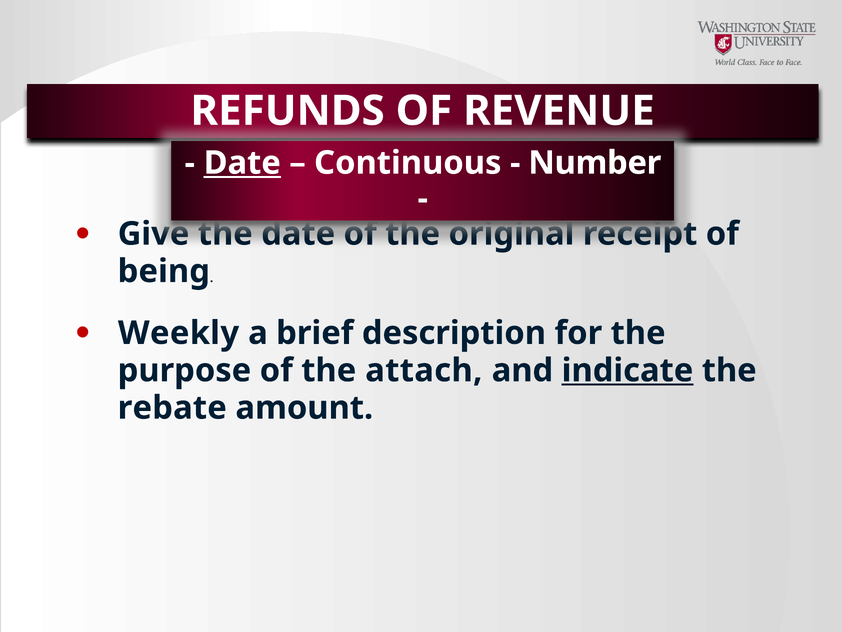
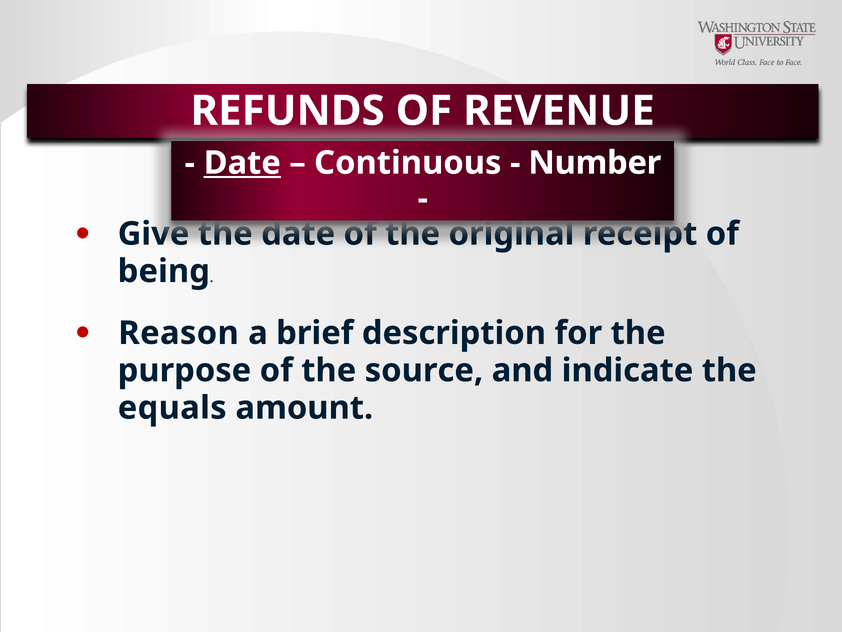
Weekly: Weekly -> Reason (179, 333)
attach: attach -> source (424, 370)
indicate underline: present -> none (628, 370)
rebate: rebate -> equals (172, 408)
